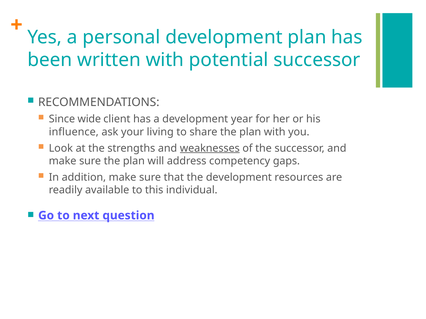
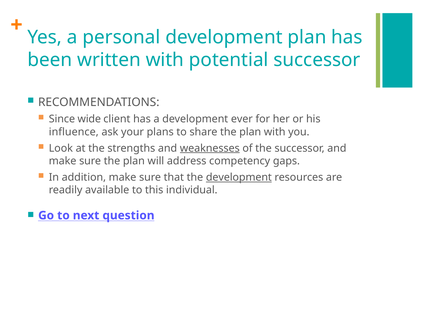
year: year -> ever (242, 119)
living: living -> plans (160, 132)
development underline: none -> present (239, 178)
